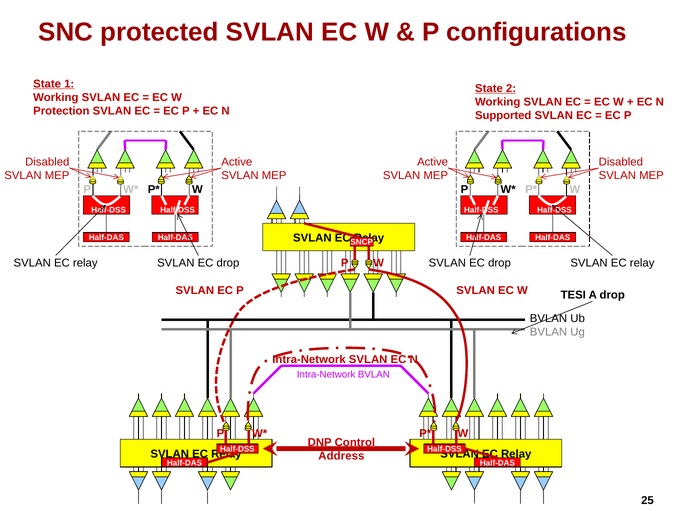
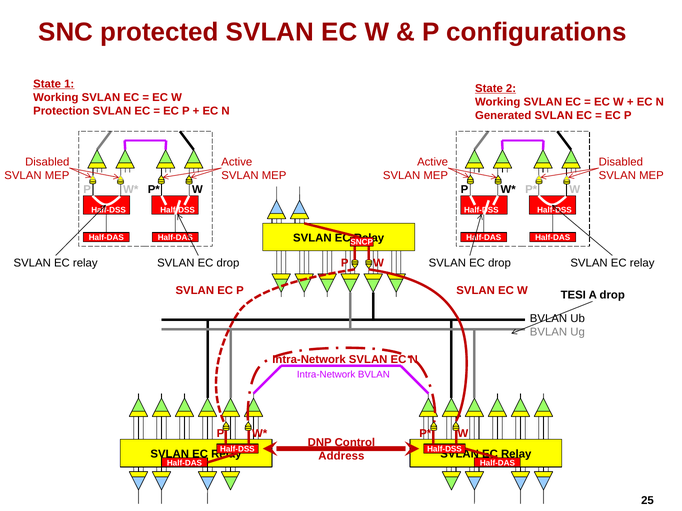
Supported: Supported -> Generated (503, 116)
